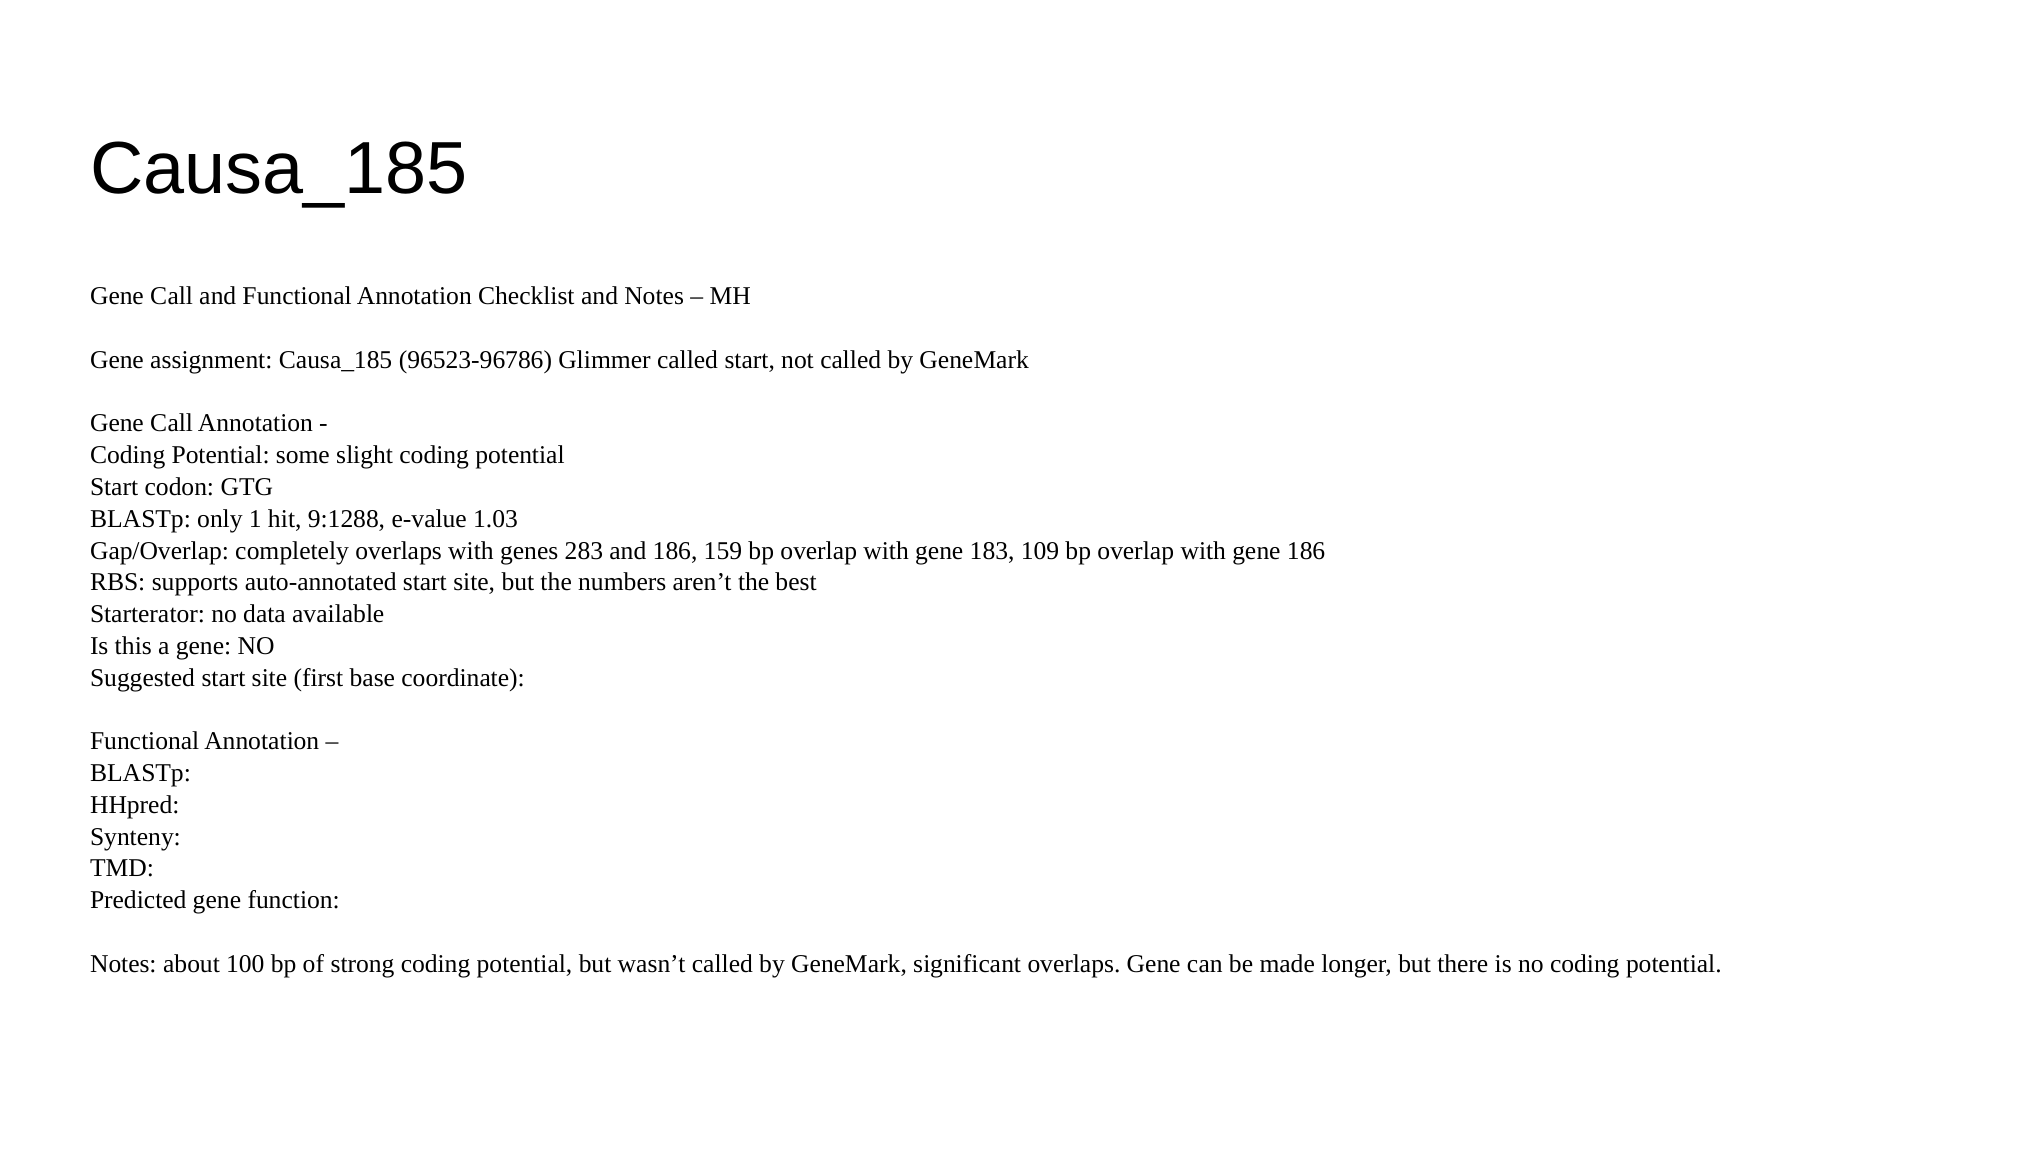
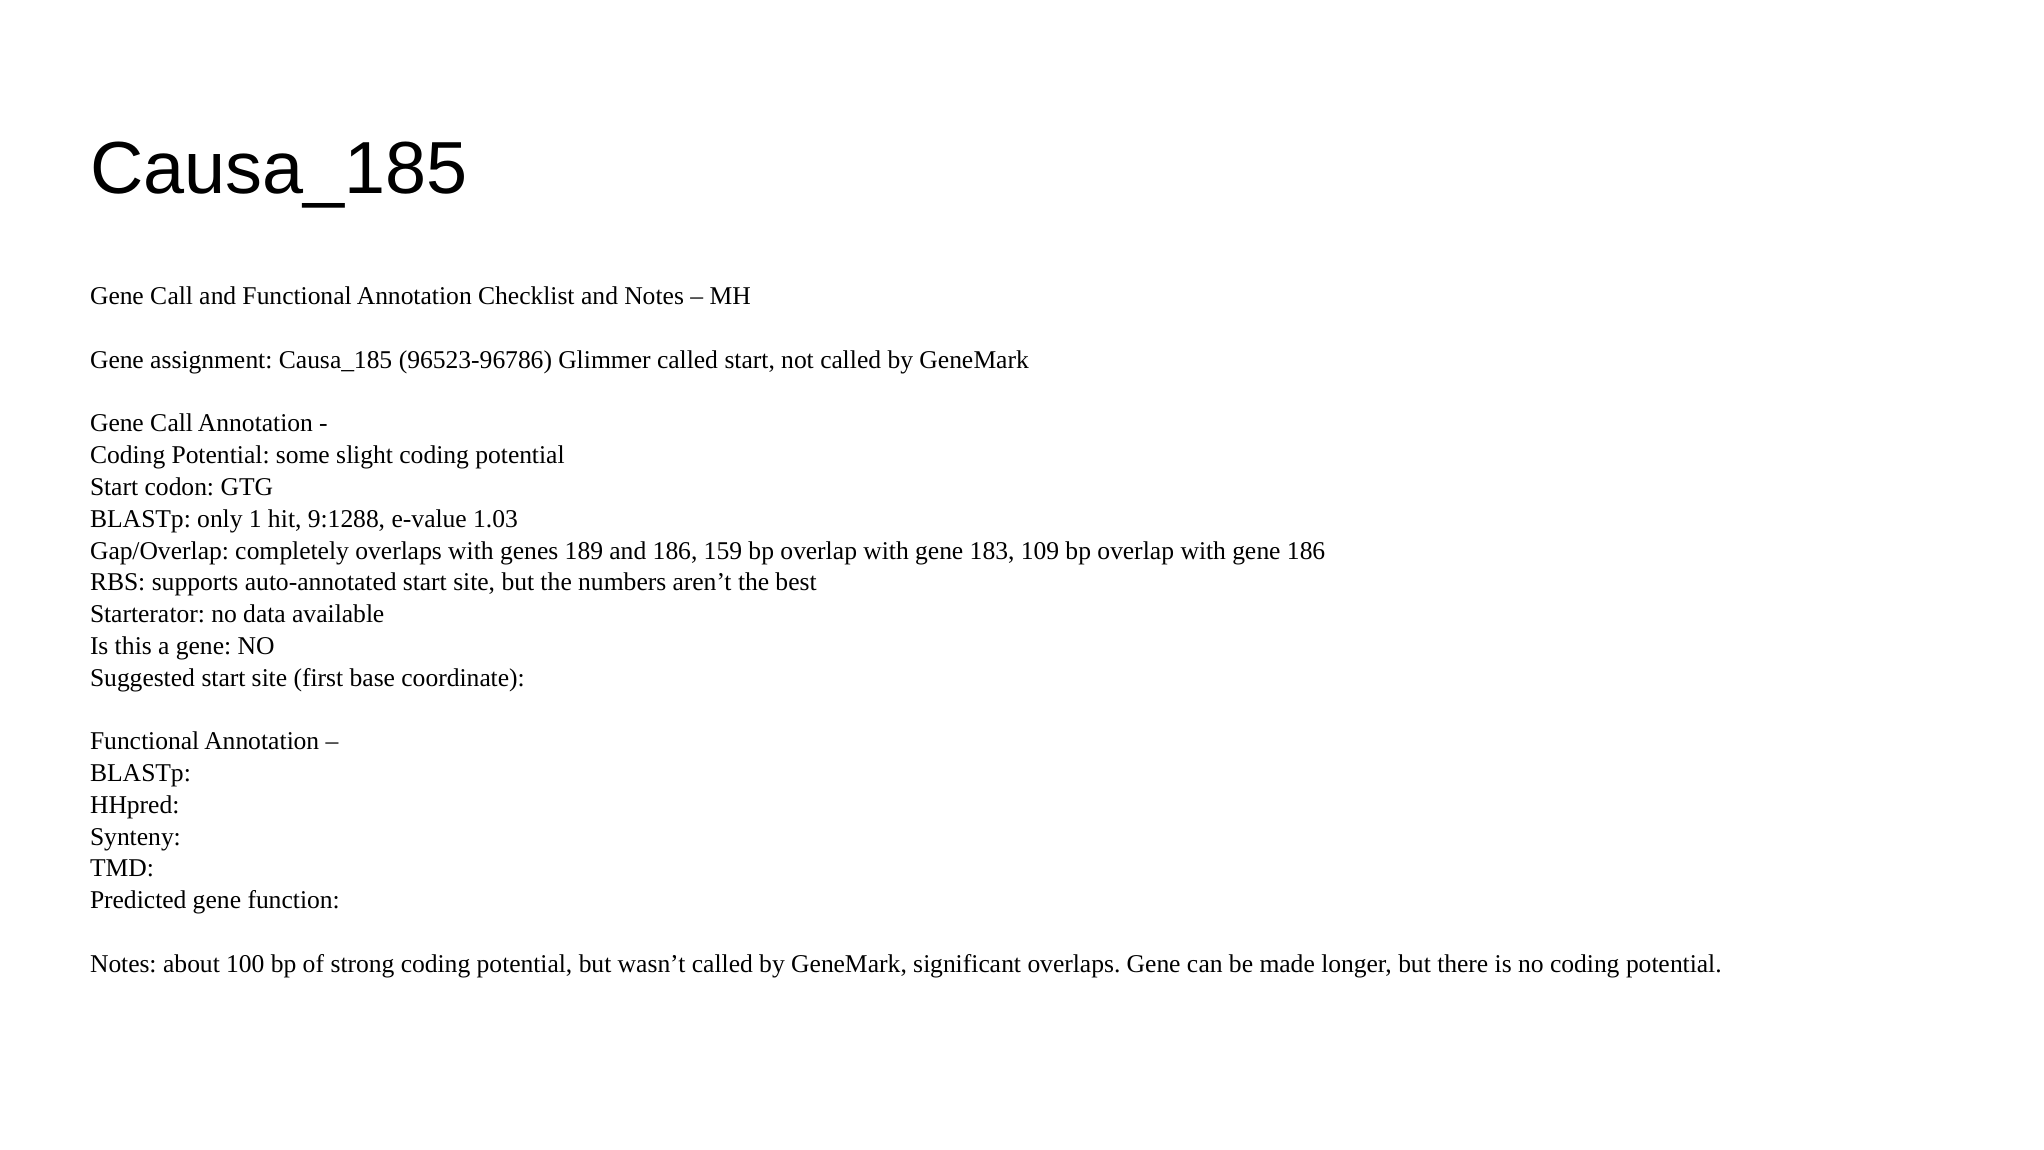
283: 283 -> 189 (584, 551)
